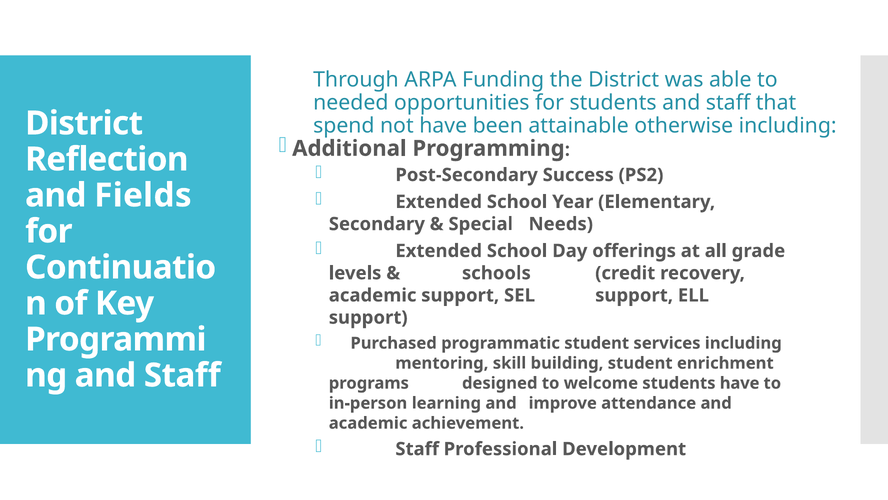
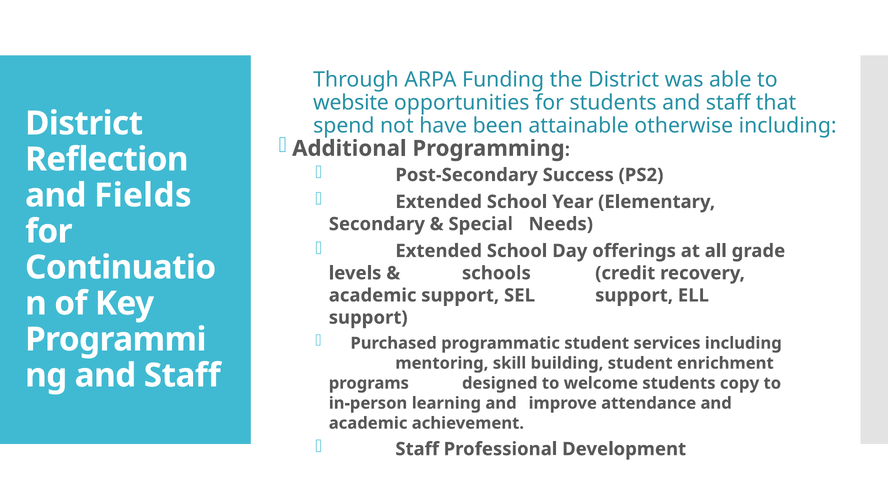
needed: needed -> website (351, 103)
students have: have -> copy (739, 383)
